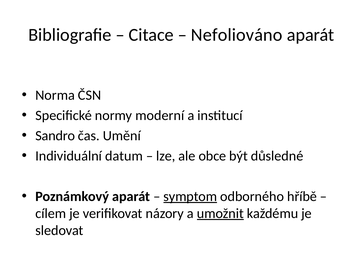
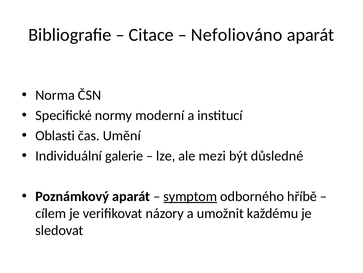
Sandro: Sandro -> Oblasti (55, 135)
datum: datum -> galerie (124, 156)
obce: obce -> mezi (212, 156)
umožnit underline: present -> none (220, 213)
